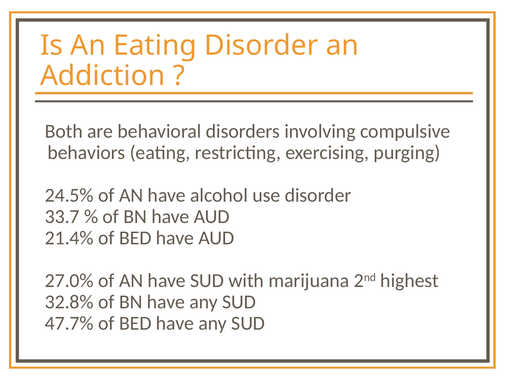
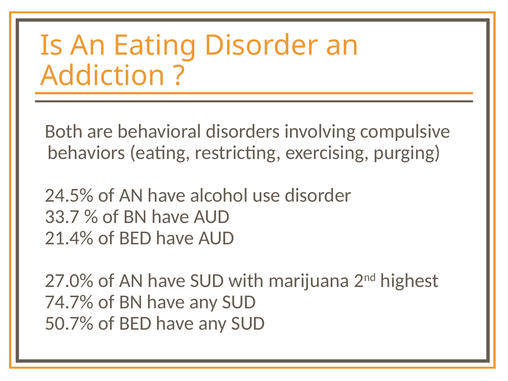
32.8%: 32.8% -> 74.7% (69, 302)
47.7%: 47.7% -> 50.7% (69, 323)
